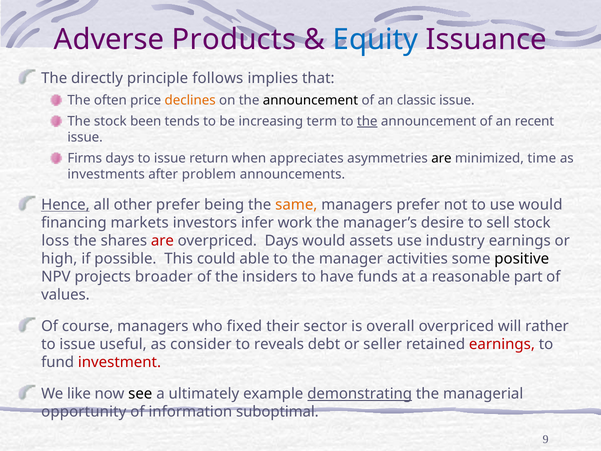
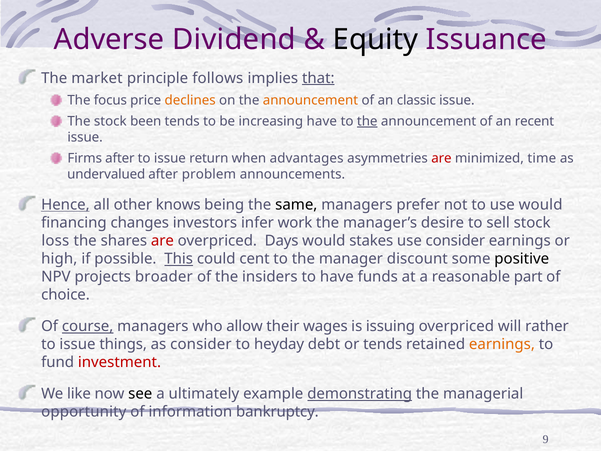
Products: Products -> Dividend (234, 39)
Equity colour: blue -> black (376, 39)
directly: directly -> market (97, 78)
that underline: none -> present (318, 78)
often: often -> focus (110, 100)
announcement colour: black -> orange (310, 100)
increasing term: term -> have (322, 121)
Firms days: days -> after (120, 158)
appreciates: appreciates -> advantages (307, 158)
are colour: black -> red (441, 158)
investments: investments -> undervalued (106, 174)
other prefer: prefer -> knows (178, 205)
same colour: orange -> black (296, 205)
markets: markets -> changes (140, 223)
assets: assets -> stakes (371, 241)
use industry: industry -> consider (455, 241)
This underline: none -> present (179, 259)
able: able -> cent (255, 259)
activities: activities -> discount (417, 259)
values: values -> choice (65, 295)
course underline: none -> present (88, 326)
fixed: fixed -> allow (245, 326)
sector: sector -> wages (325, 326)
overall: overall -> issuing (391, 326)
useful: useful -> things (123, 344)
reveals: reveals -> heyday (279, 344)
or seller: seller -> tends (383, 344)
earnings colour: red -> orange (502, 344)
suboptimal: suboptimal -> bankruptcy (277, 412)
